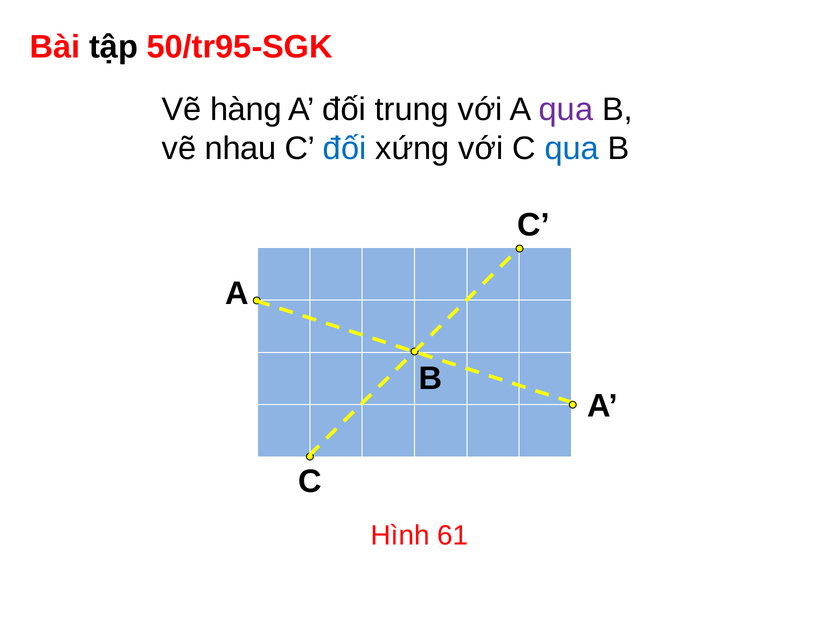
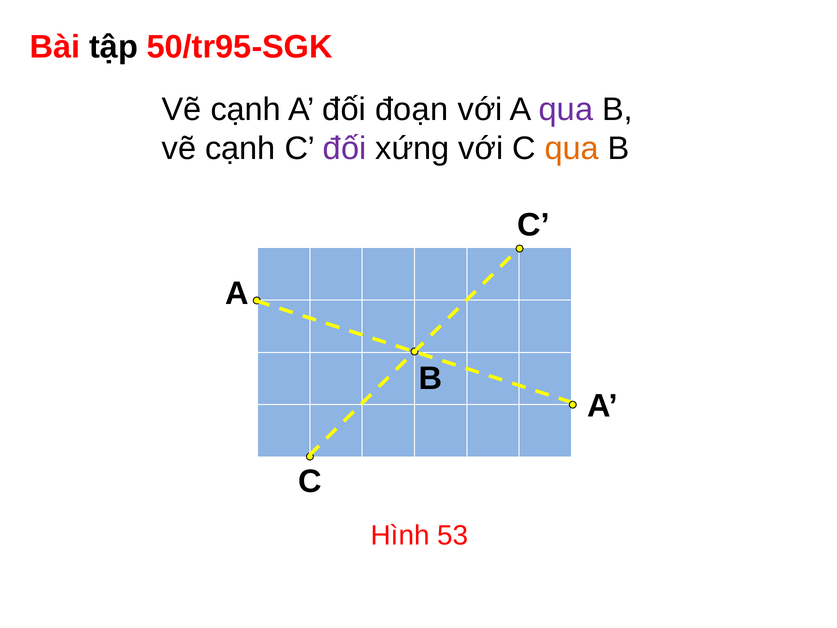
hàng: hàng -> cạnh (246, 110)
trung: trung -> đoạn (412, 110)
nhau: nhau -> cạnh (240, 149)
đối colour: blue -> purple (345, 149)
qua colour: blue -> orange (572, 149)
61: 61 -> 53 (453, 535)
